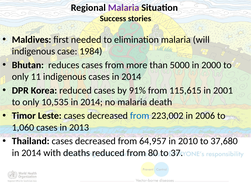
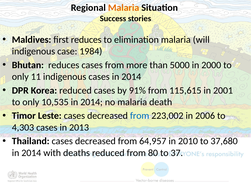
Malaria colour: purple -> orange (124, 8)
first needed: needed -> reduces (86, 40)
1,060: 1,060 -> 4,303 (23, 128)
